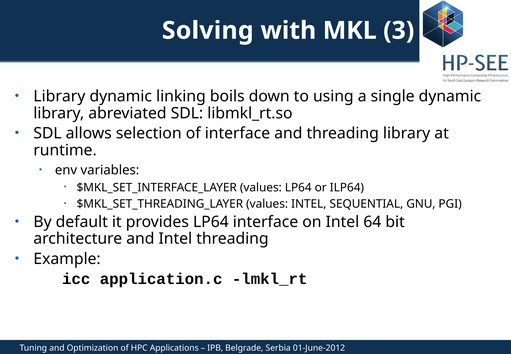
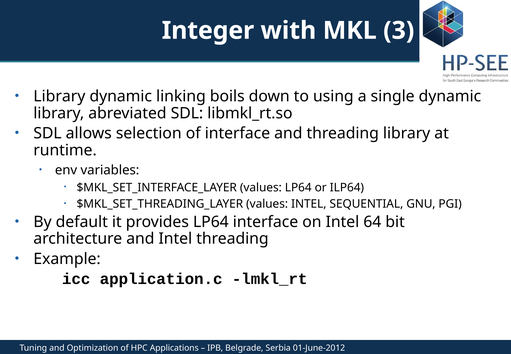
Solving: Solving -> Integer (208, 31)
